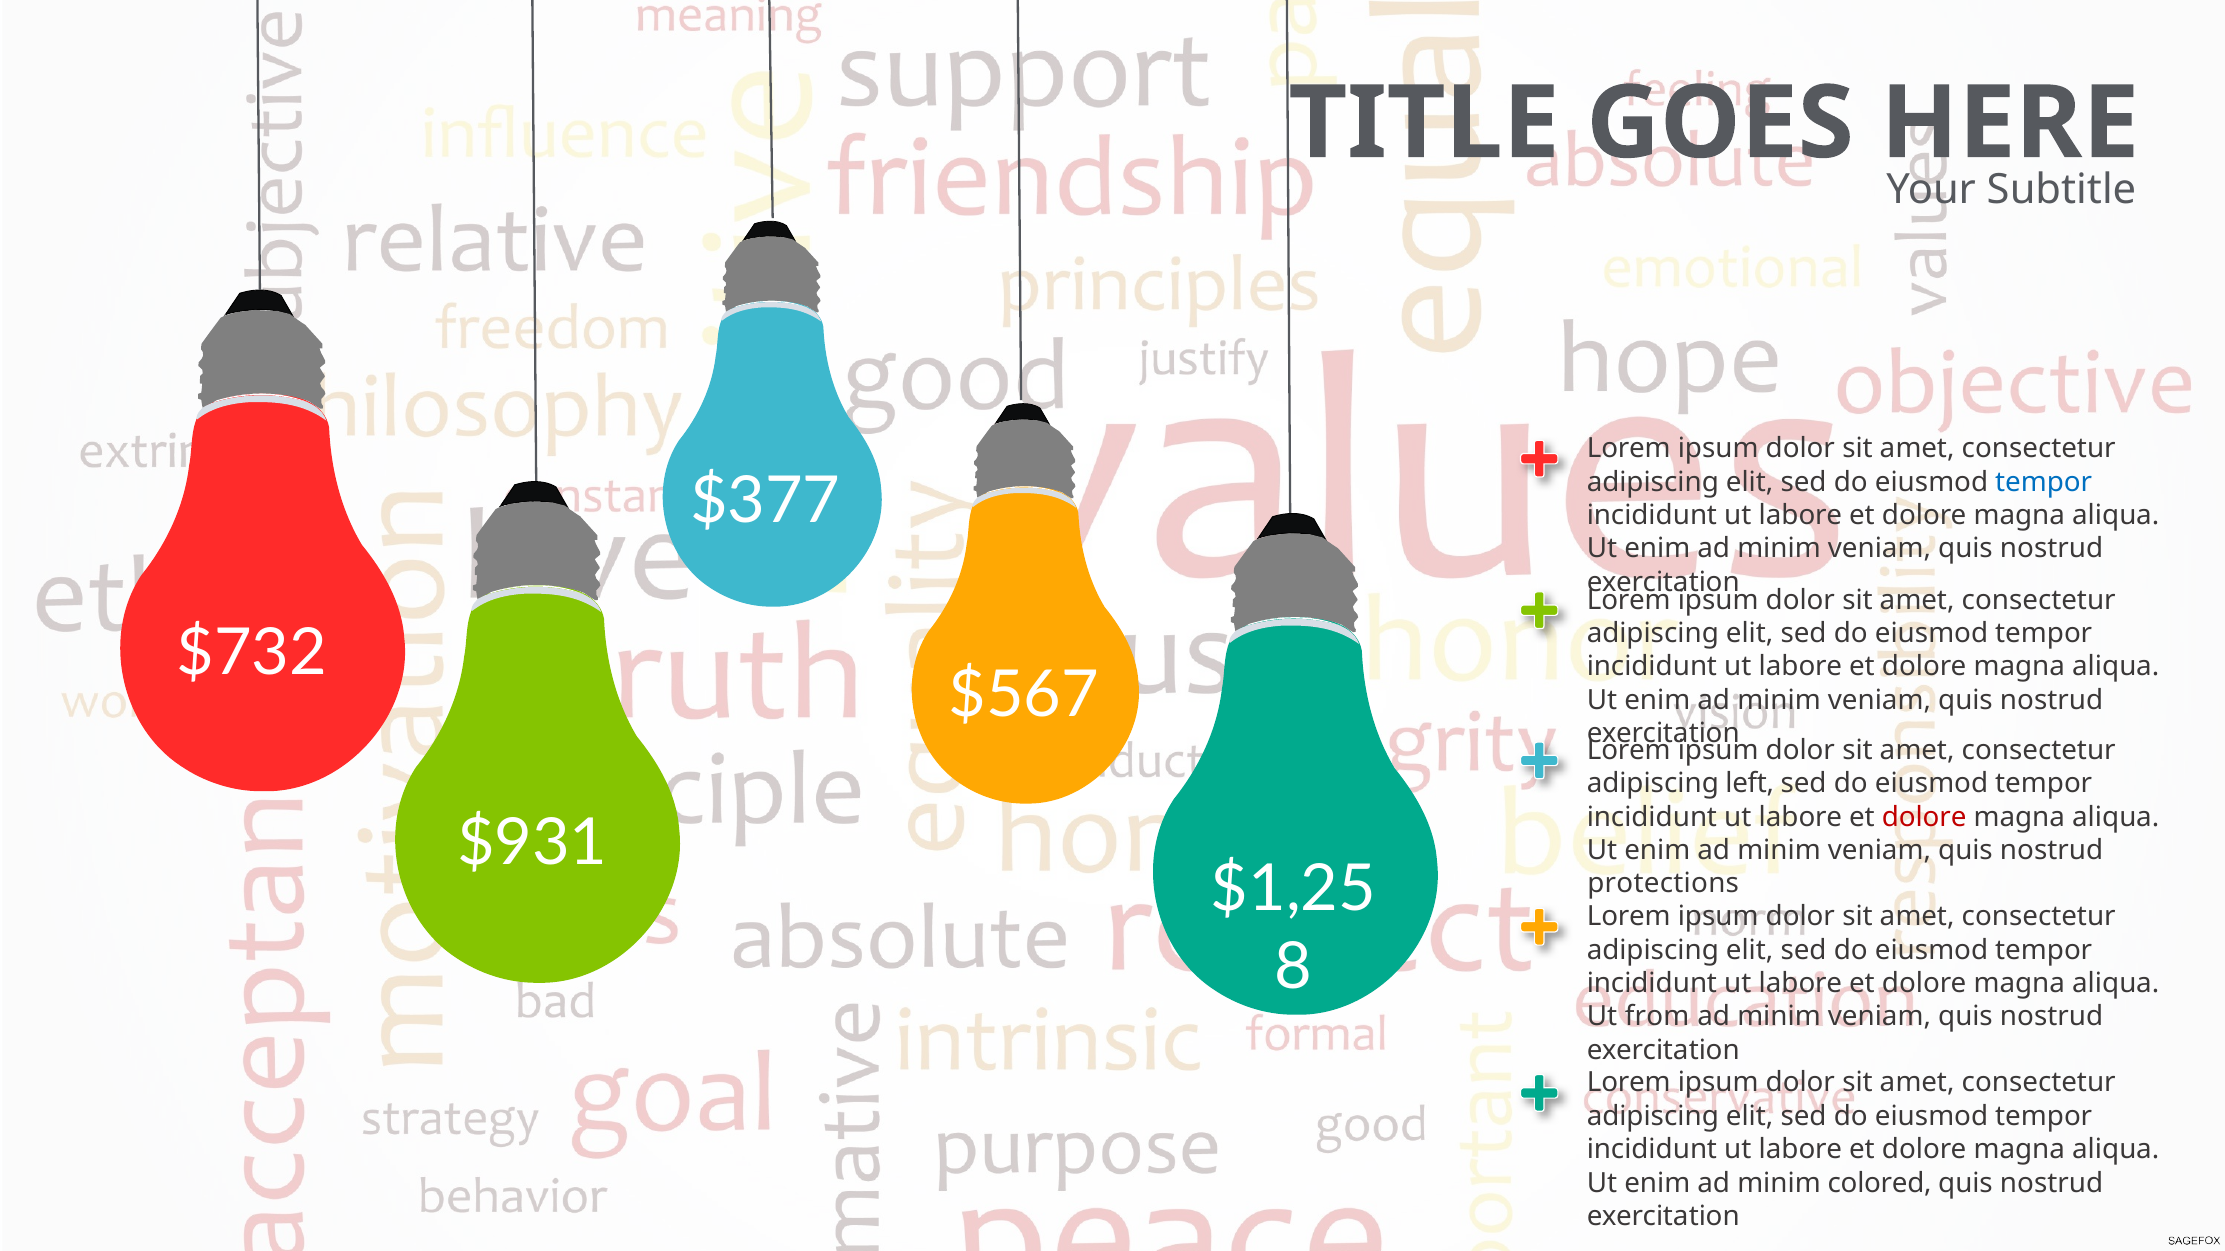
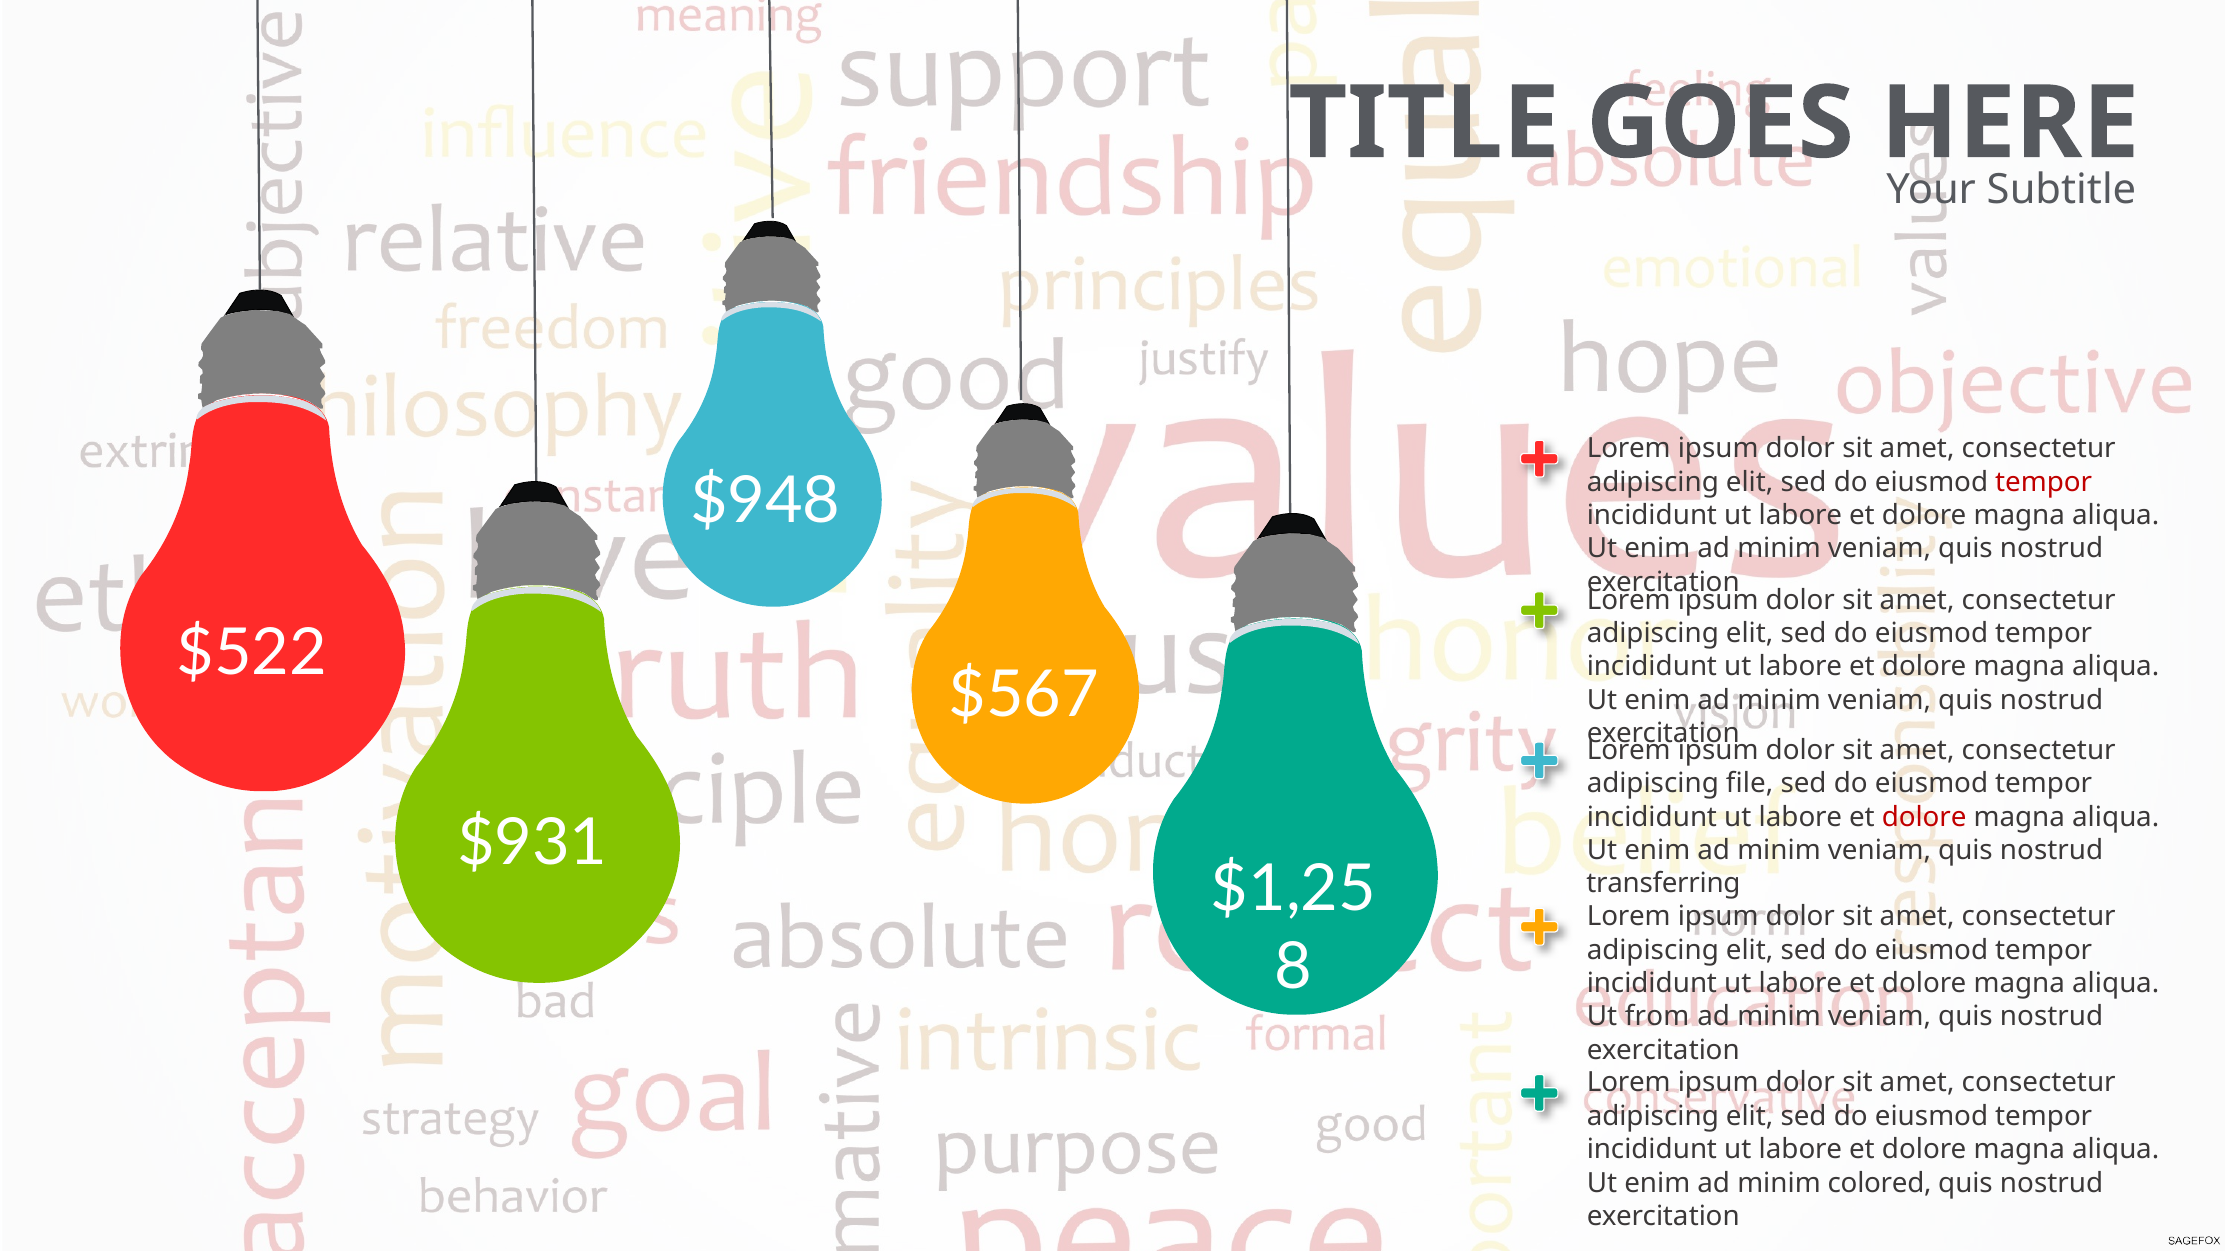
tempor colour: blue -> red (2044, 482)
$377: $377 -> $948 (765, 501)
$732: $732 -> $522 (252, 654)
left: left -> file (1750, 784)
protections: protections -> transferring (1663, 884)
